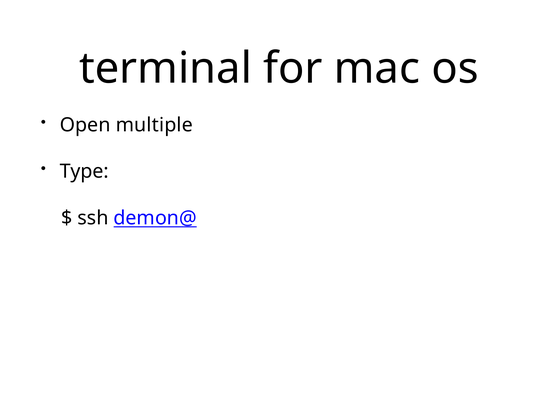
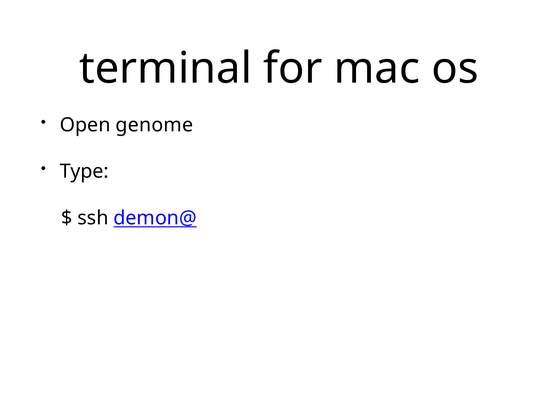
multiple: multiple -> genome (154, 125)
